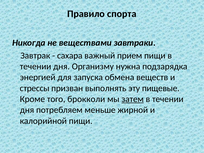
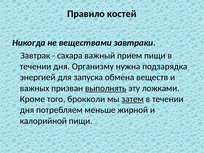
спорта: спорта -> костей (122, 14)
стрессы: стрессы -> важных (35, 88)
выполнять underline: none -> present (106, 88)
пищевые: пищевые -> ложками (161, 88)
